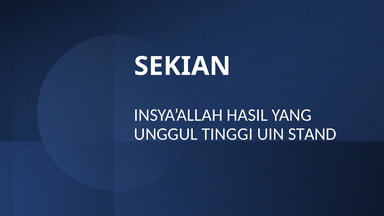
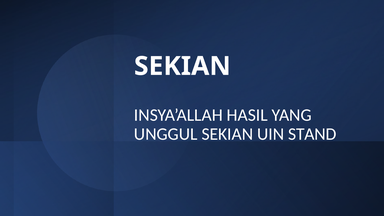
UNGGUL TINGGI: TINGGI -> SEKIAN (227, 134)
